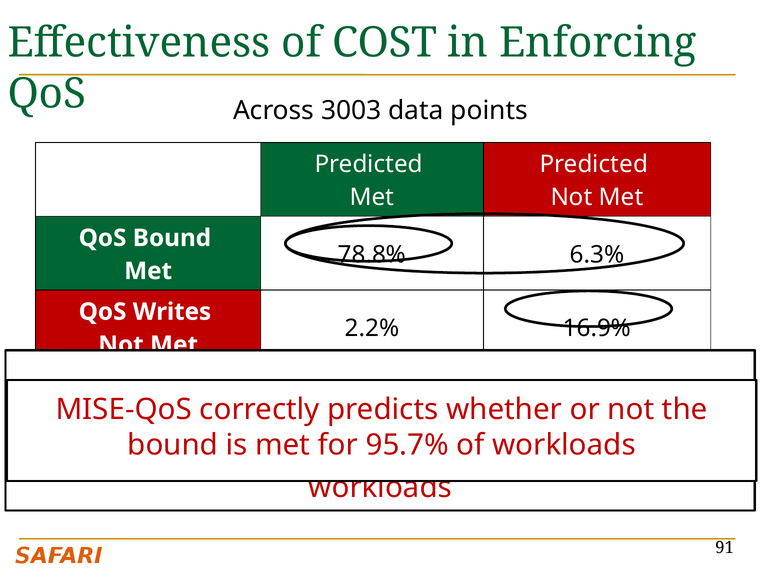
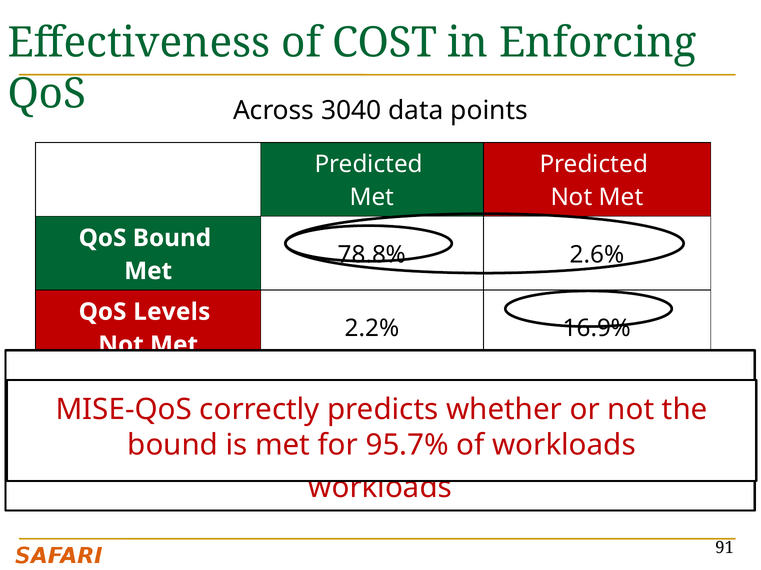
3003: 3003 -> 3040 (351, 111)
6.3%: 6.3% -> 2.6% (597, 255)
Writes: Writes -> Levels (172, 312)
